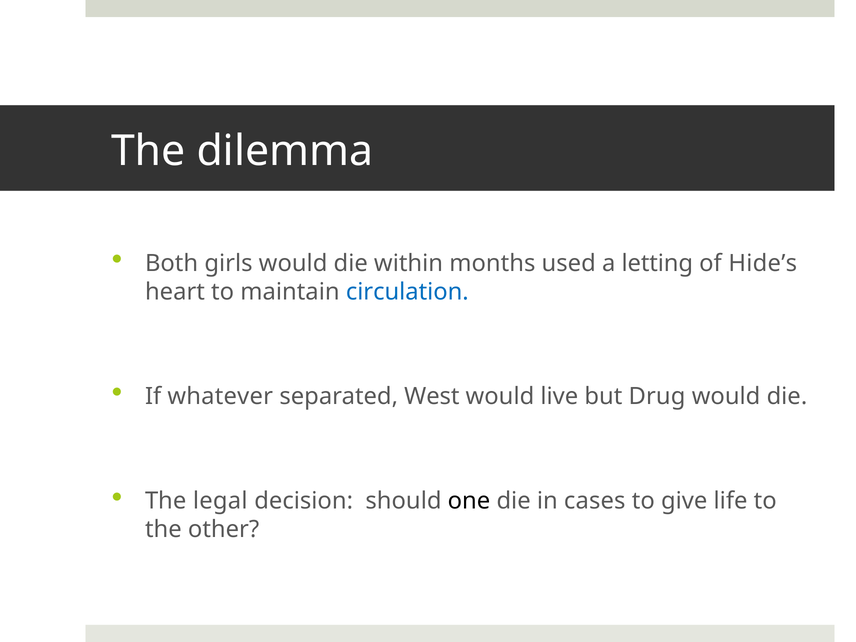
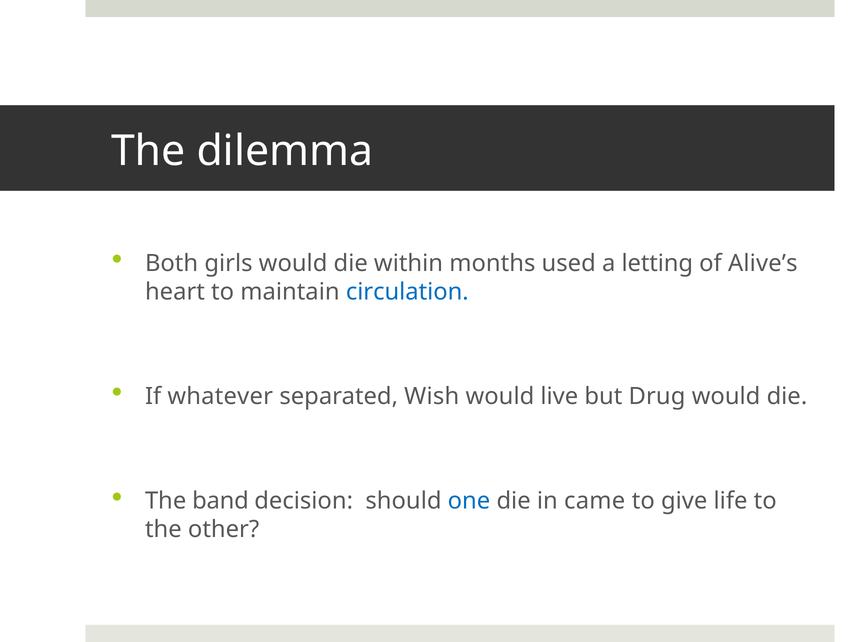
Hide’s: Hide’s -> Alive’s (763, 263)
West: West -> Wish (432, 396)
legal: legal -> band (220, 501)
one colour: black -> blue (469, 501)
cases: cases -> came (595, 501)
